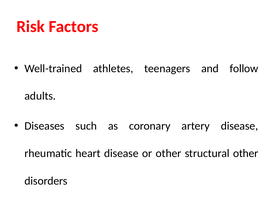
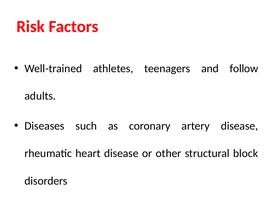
structural other: other -> block (246, 154)
